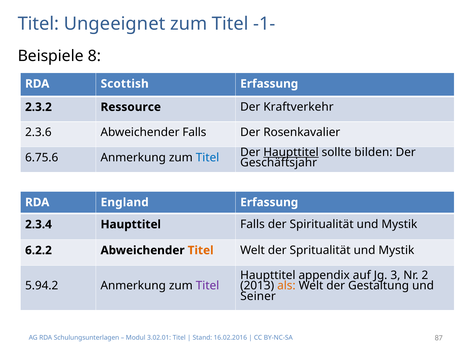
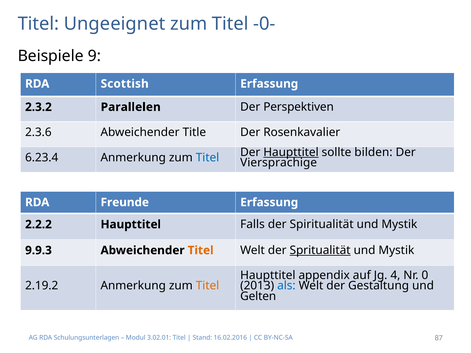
-1-: -1- -> -0- (264, 24)
8: 8 -> 9 (94, 56)
Ressource: Ressource -> Parallelen (131, 107)
Kraftverkehr: Kraftverkehr -> Perspektiven (299, 107)
Abweichender Falls: Falls -> Title (194, 132)
6.75.6: 6.75.6 -> 6.23.4 (42, 158)
Geschäftsjahr: Geschäftsjahr -> Viersprachige (279, 163)
England: England -> Freunde (125, 202)
2.3.4: 2.3.4 -> 2.2.2 (38, 225)
6.2.2: 6.2.2 -> 9.9.3 (38, 251)
Spritualität underline: none -> present (320, 251)
3: 3 -> 4 (395, 276)
2: 2 -> 0 (425, 276)
5.94.2: 5.94.2 -> 2.19.2 (42, 286)
Titel colour: purple -> orange (208, 286)
als colour: orange -> blue (286, 286)
Seiner: Seiner -> Gelten (258, 296)
